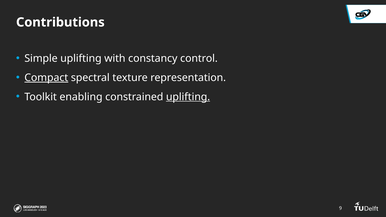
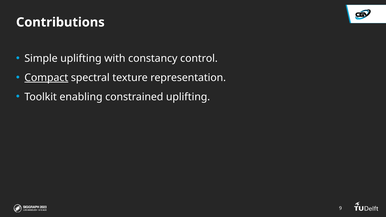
uplifting underline: present -> none (188, 97)
